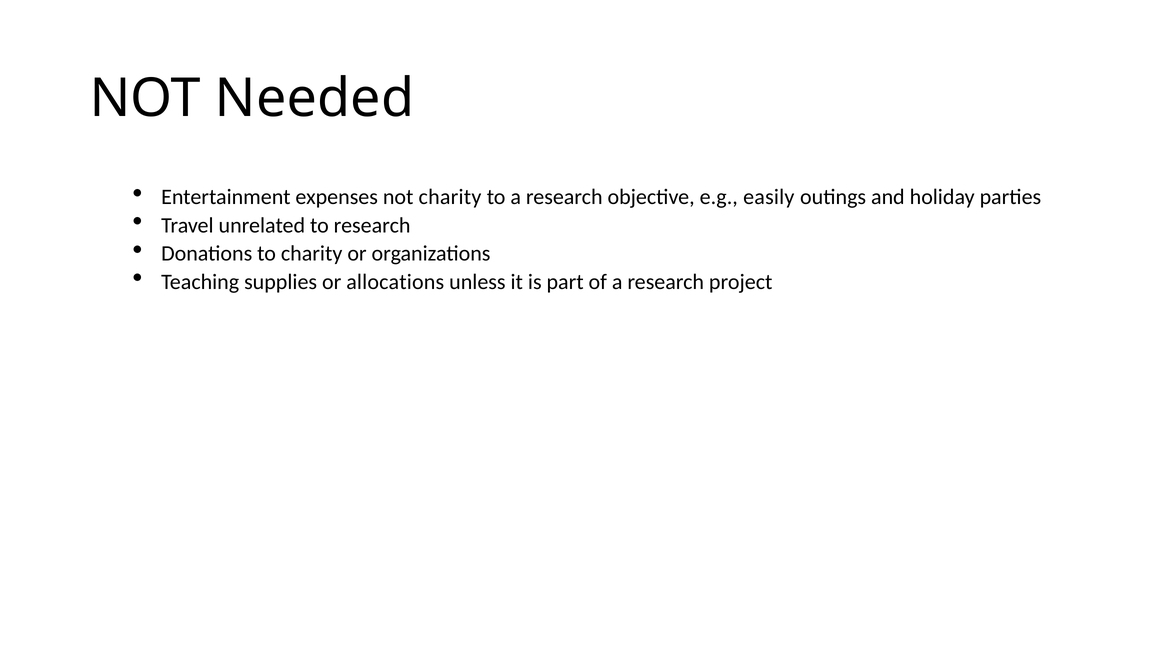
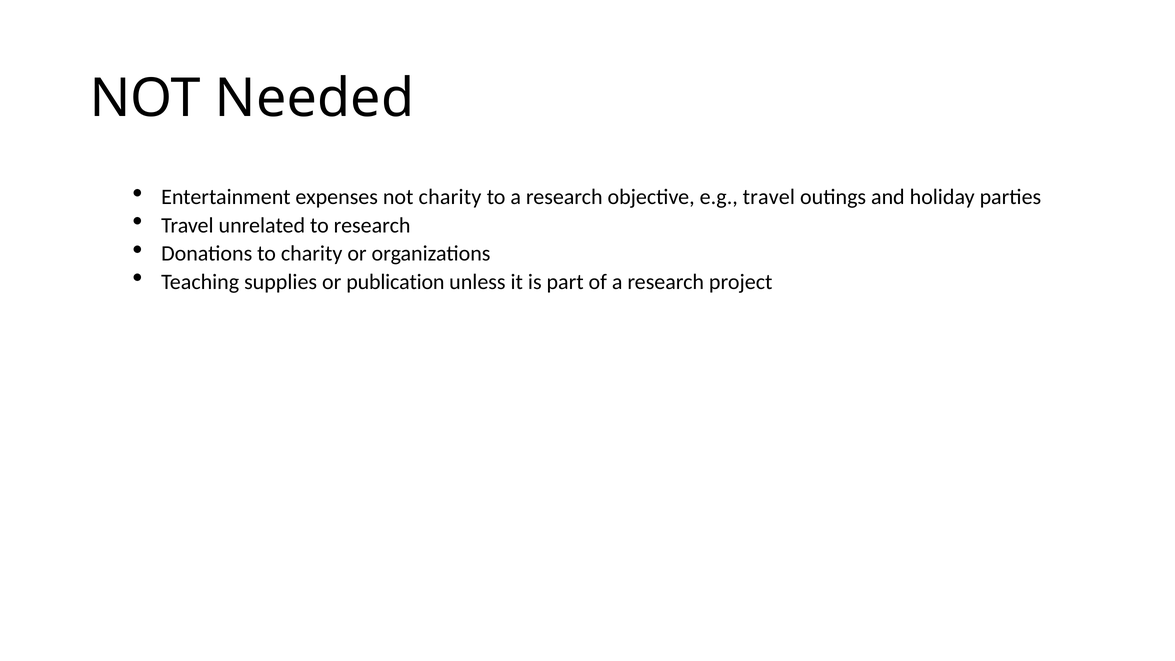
e.g easily: easily -> travel (769, 197)
allocations: allocations -> publication (395, 282)
